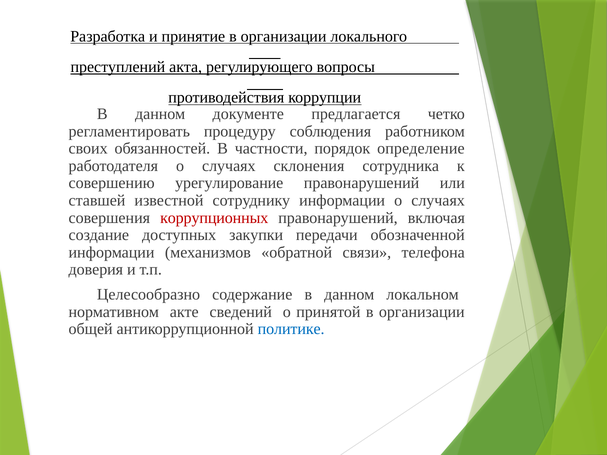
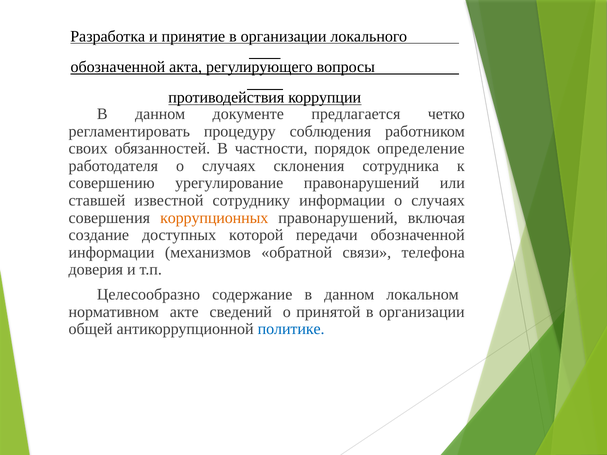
преступлений: преступлений -> обозначенной (118, 67)
коррупционных colour: red -> orange (214, 218)
закупки: закупки -> которой (256, 235)
